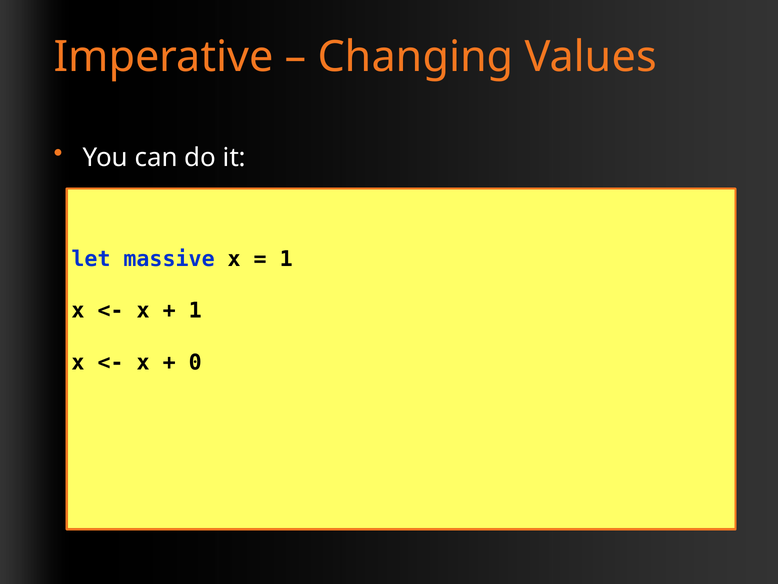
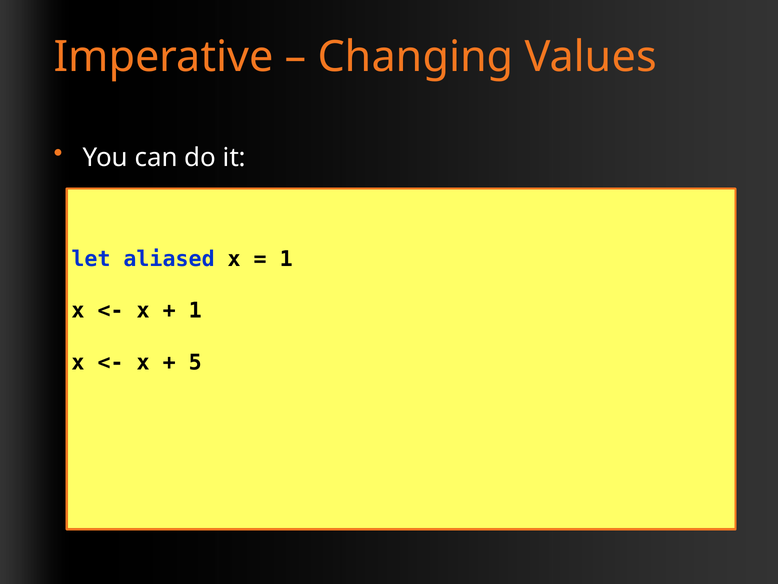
massive: massive -> aliased (169, 259)
0: 0 -> 5 (195, 362)
